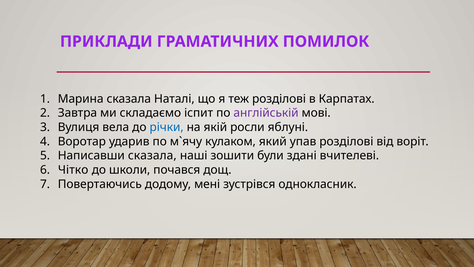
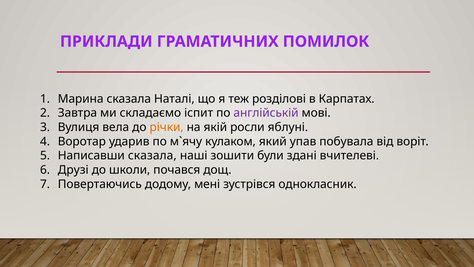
річки colour: blue -> orange (167, 127)
упав розділові: розділові -> побувала (346, 141)
Чітко: Чітко -> Друзі (73, 170)
